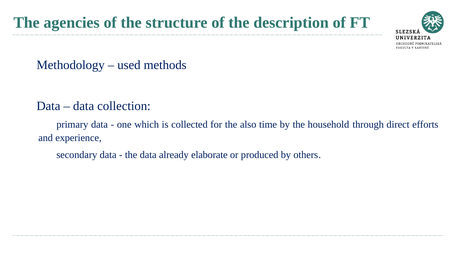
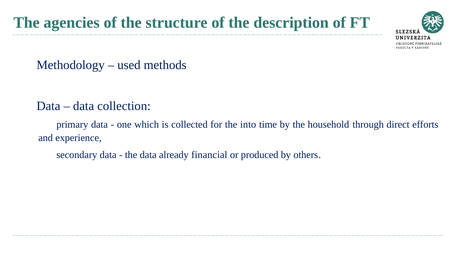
also: also -> into (248, 124)
elaborate: elaborate -> financial (209, 155)
